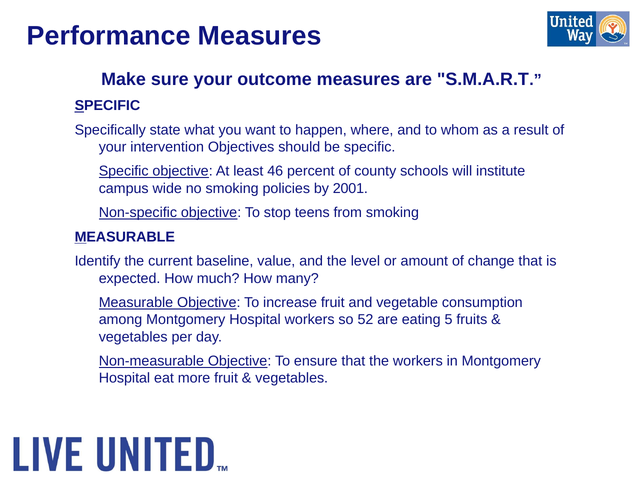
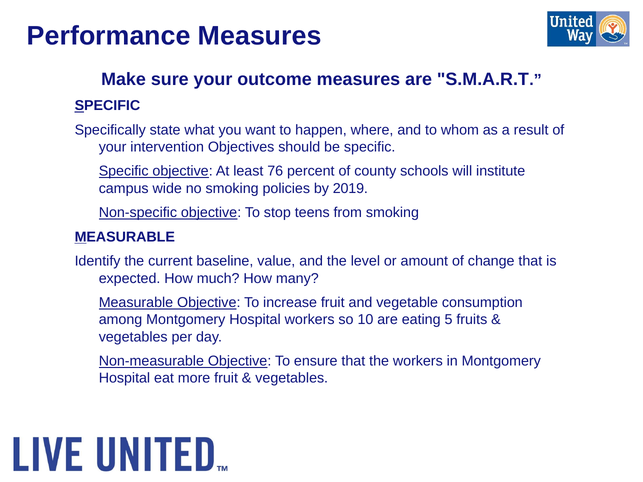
46: 46 -> 76 (275, 171)
2001: 2001 -> 2019 (350, 188)
52: 52 -> 10 (365, 320)
